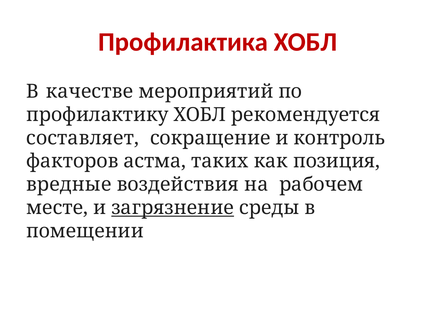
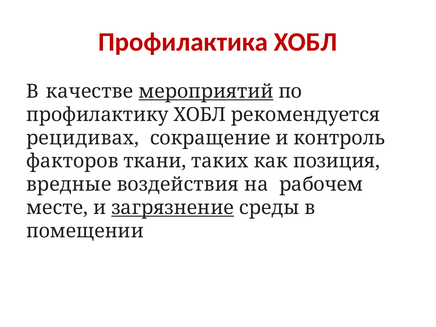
мероприятий underline: none -> present (206, 91)
составляет: составляет -> рецидивах (83, 138)
астма: астма -> ткани (155, 161)
